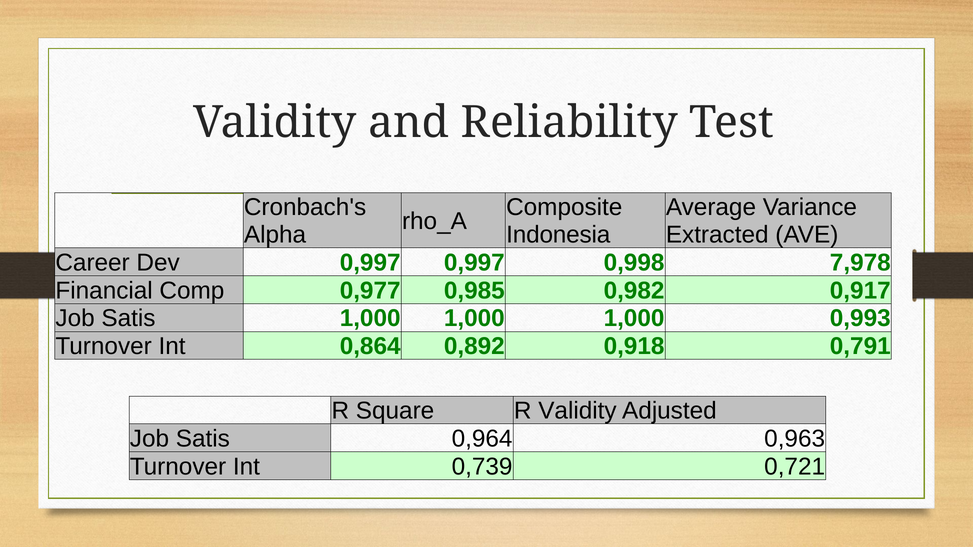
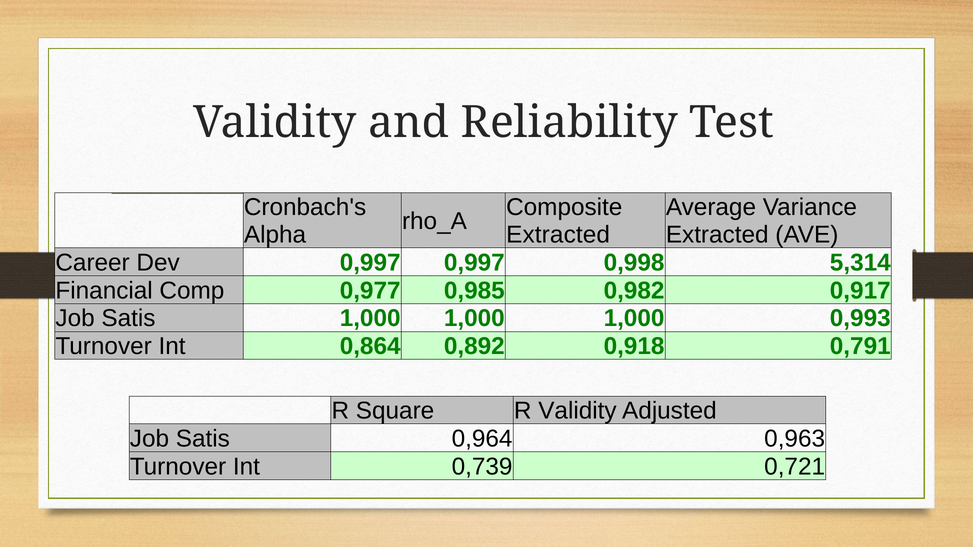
Indonesia: Indonesia -> Extracted (558, 235)
7,978: 7,978 -> 5,314 (860, 263)
